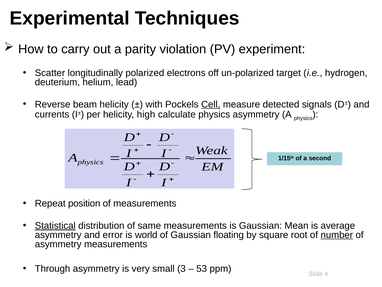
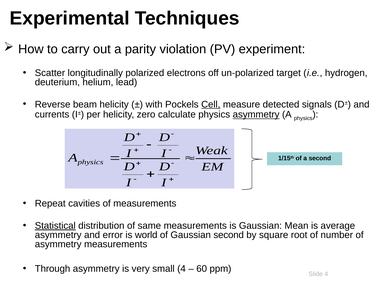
high: high -> zero (146, 114)
asymmetry underline: none -> present (256, 114)
position: position -> cavities (84, 203)
Gaussian floating: floating -> second (229, 235)
number underline: present -> none (337, 235)
small 3: 3 -> 4 (181, 268)
53: 53 -> 60 (202, 268)
